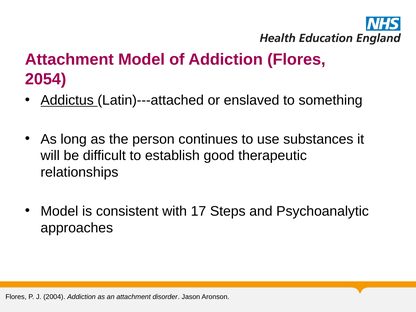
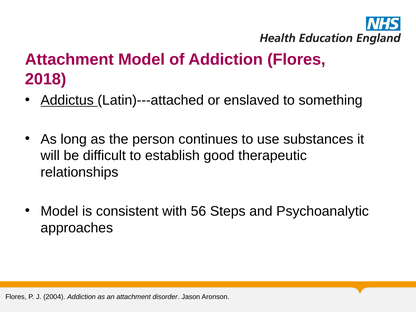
2054: 2054 -> 2018 (46, 79)
17: 17 -> 56 (198, 211)
